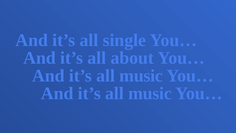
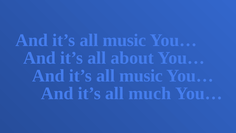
single: single -> music (124, 40)
music: music -> much (150, 93)
